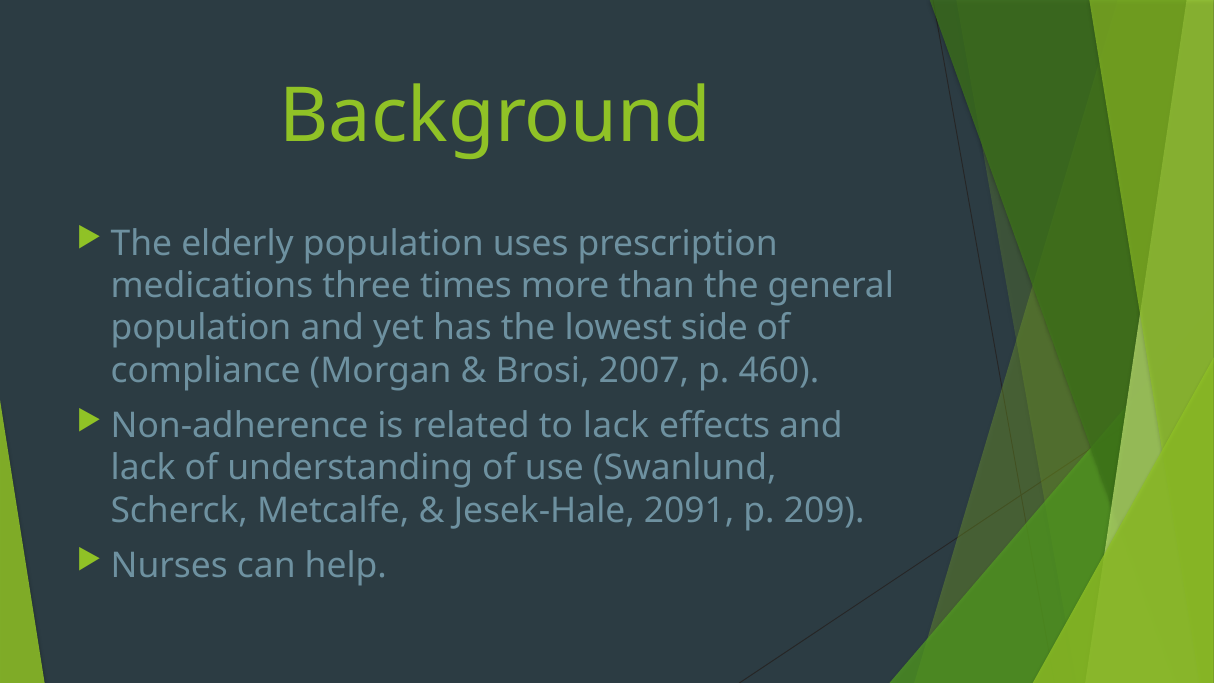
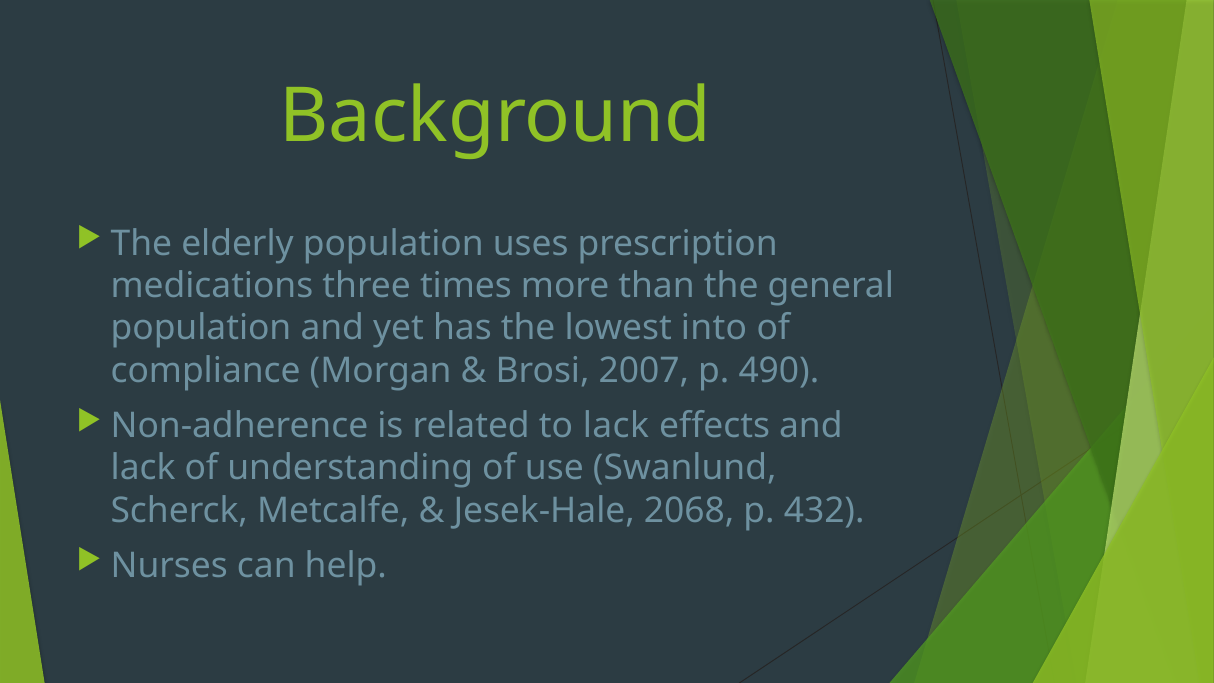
side: side -> into (714, 328)
460: 460 -> 490 (779, 371)
2091: 2091 -> 2068 (689, 510)
209: 209 -> 432 (824, 510)
